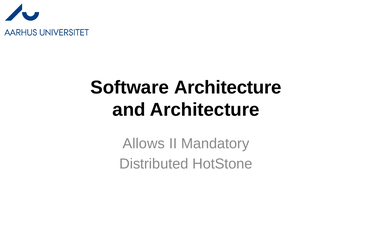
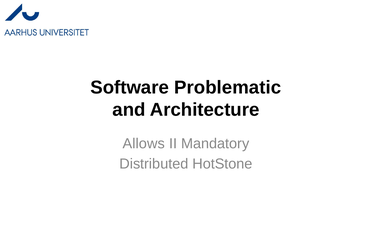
Software Architecture: Architecture -> Problematic (228, 87)
